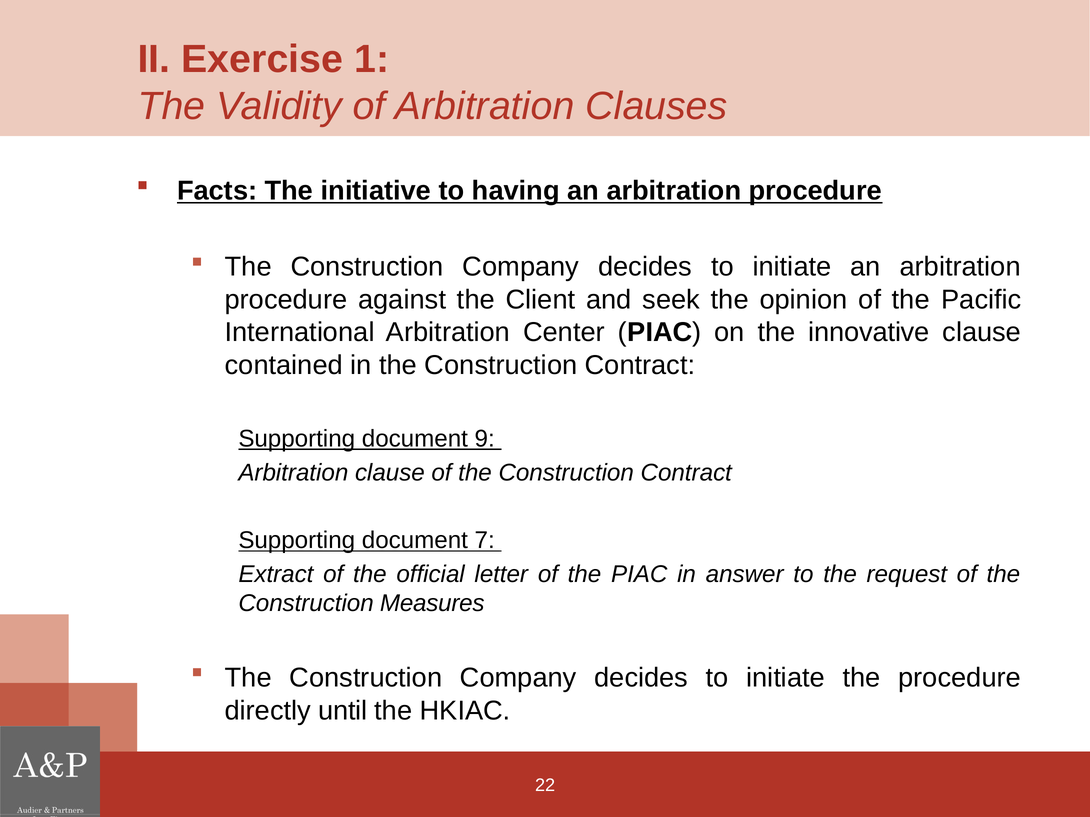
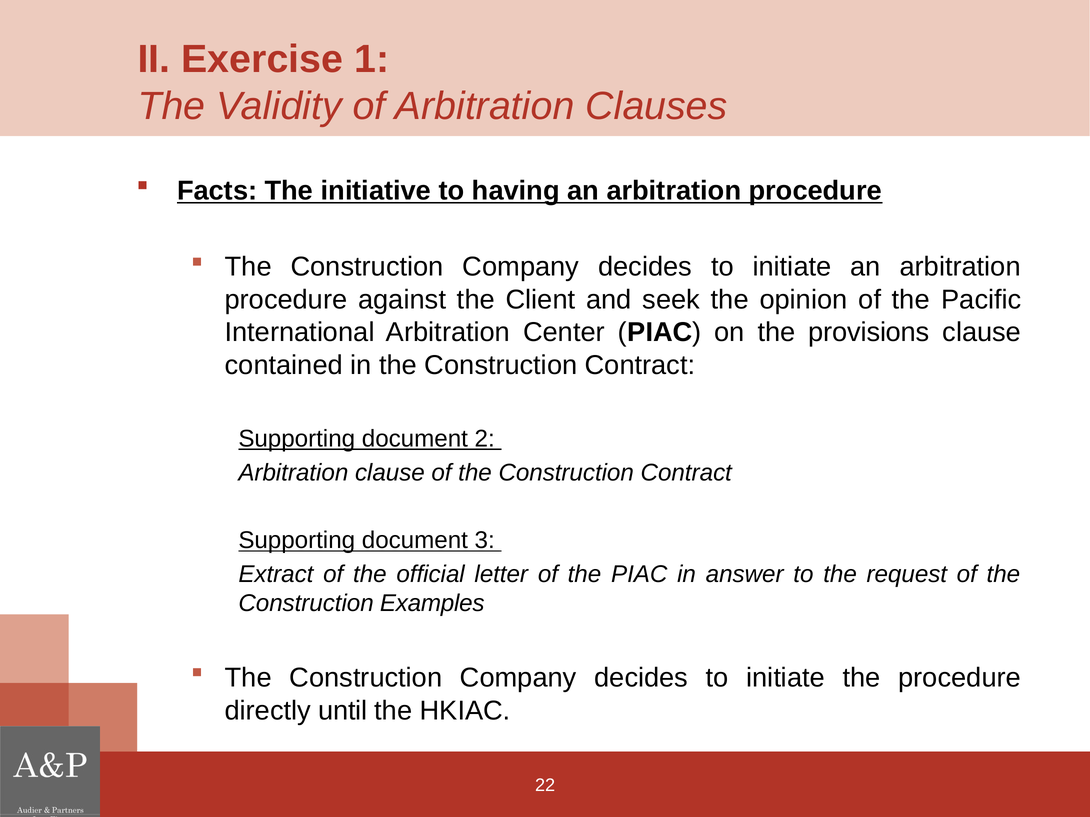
innovative: innovative -> provisions (869, 333)
9: 9 -> 2 (485, 439)
7: 7 -> 3 (485, 541)
Measures: Measures -> Examples (432, 604)
